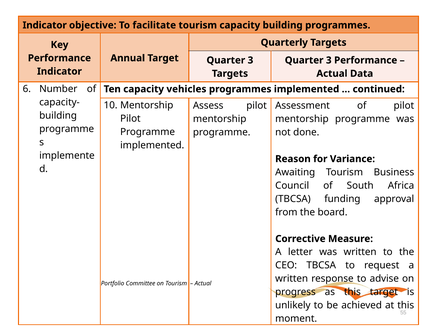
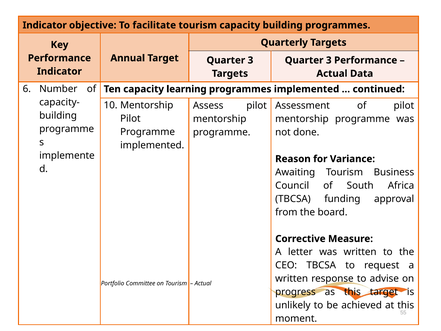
vehicles: vehicles -> learning (187, 89)
